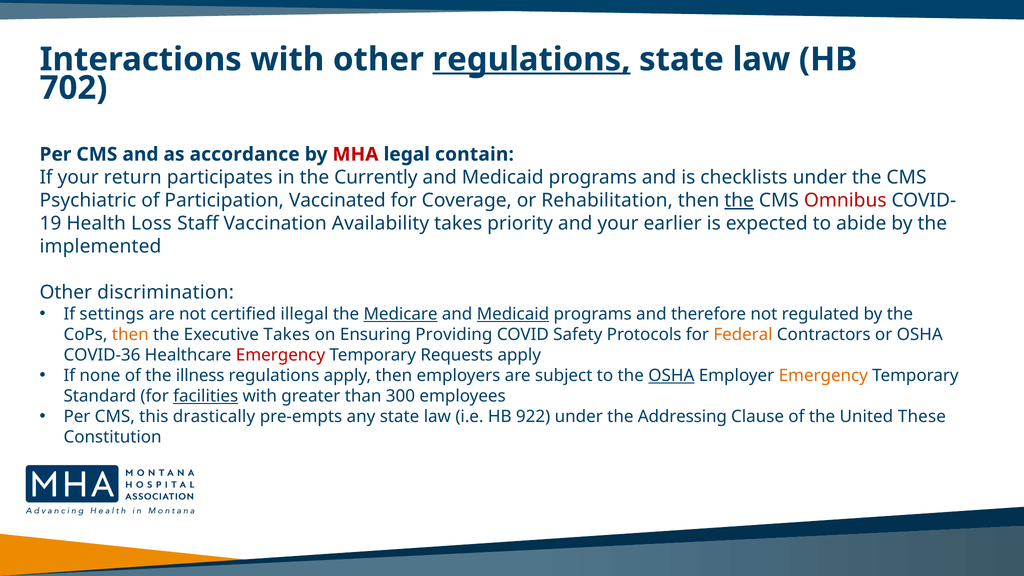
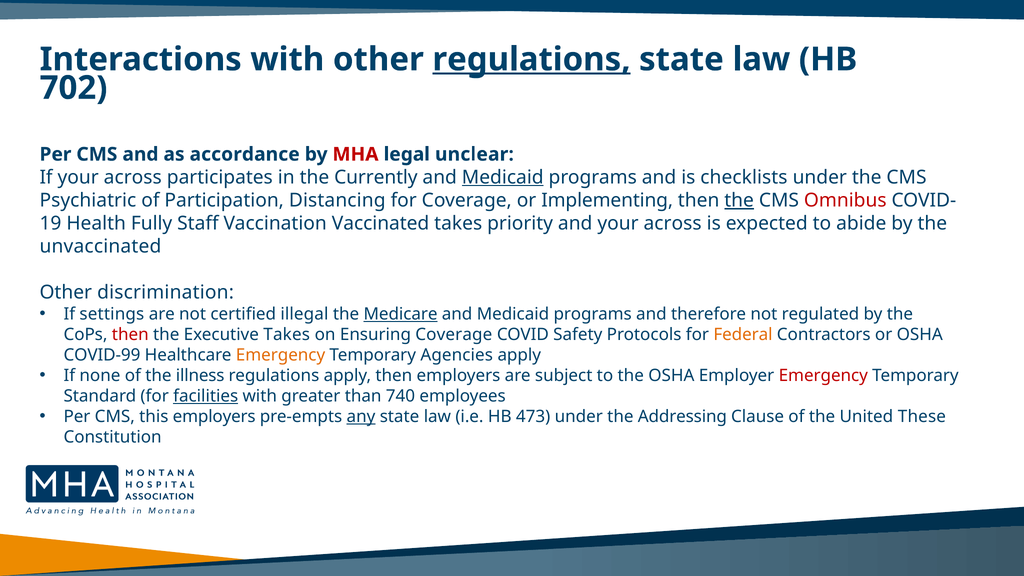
contain: contain -> unclear (474, 154)
If your return: return -> across (133, 177)
Medicaid underline: none -> present (503, 177)
Vaccinated: Vaccinated -> Distancing (337, 200)
Rehabilitation: Rehabilitation -> Implementing (607, 200)
Loss: Loss -> Fully (152, 223)
Availability: Availability -> Vaccinated (381, 223)
and your earlier: earlier -> across (673, 223)
implemented: implemented -> unvaccinated (100, 246)
Medicaid underline: present -> none (513, 314)
then colour: orange -> red (130, 335)
Ensuring Providing: Providing -> Coverage (454, 335)
COVID-36: COVID-36 -> COVID-99 (102, 355)
Emergency colour: red -> orange (281, 355)
Requests: Requests -> Agencies (457, 355)
OSHA underline: present -> none (671, 376)
Emergency colour: orange -> red (823, 376)
300: 300 -> 740 (400, 396)
this drastically: drastically -> employers (214, 417)
any underline: none -> present (361, 417)
922: 922 -> 473 (533, 417)
